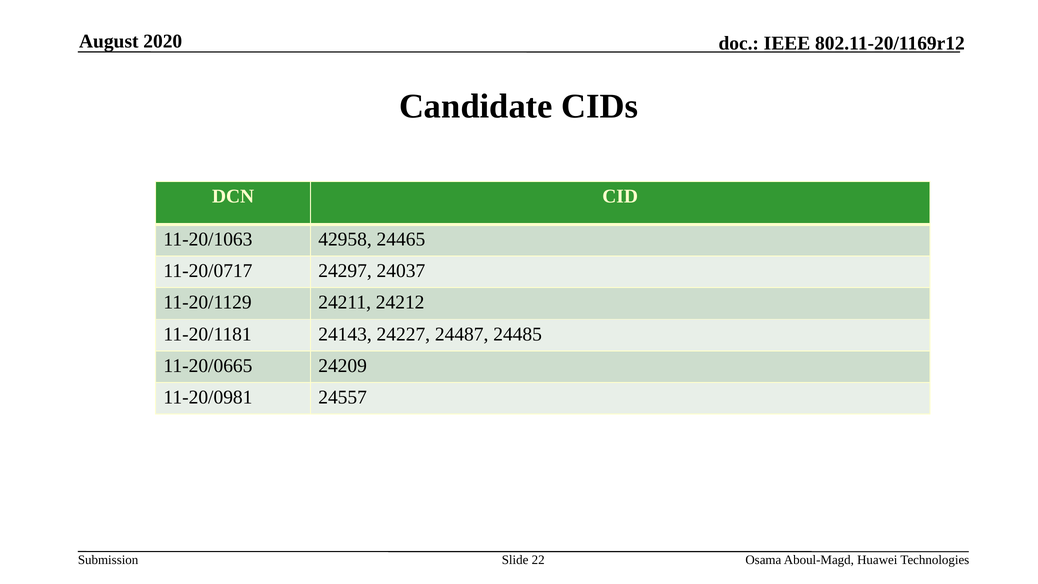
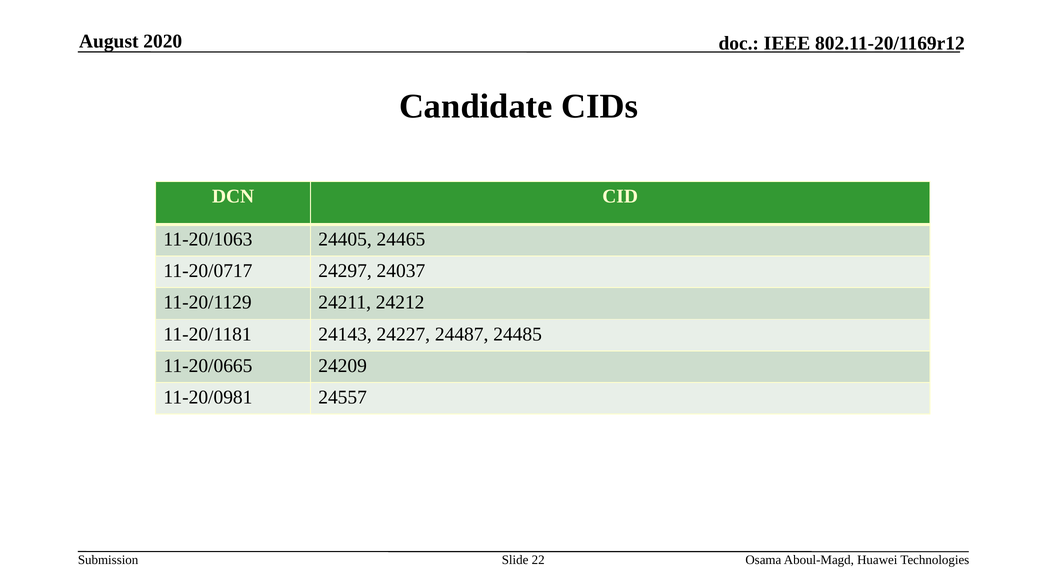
42958: 42958 -> 24405 (345, 239)
